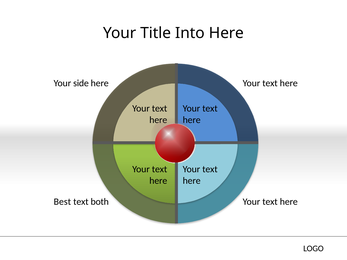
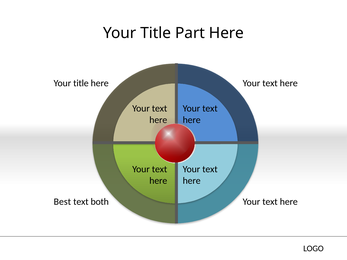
Into: Into -> Part (190, 33)
side: side -> title (81, 83)
